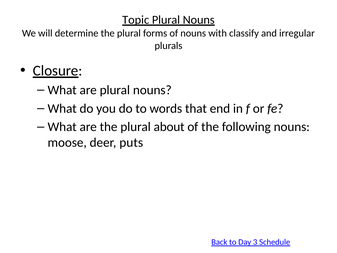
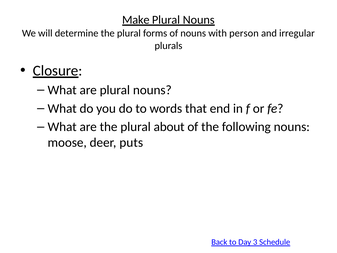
Topic: Topic -> Make (136, 20)
classify: classify -> person (244, 33)
